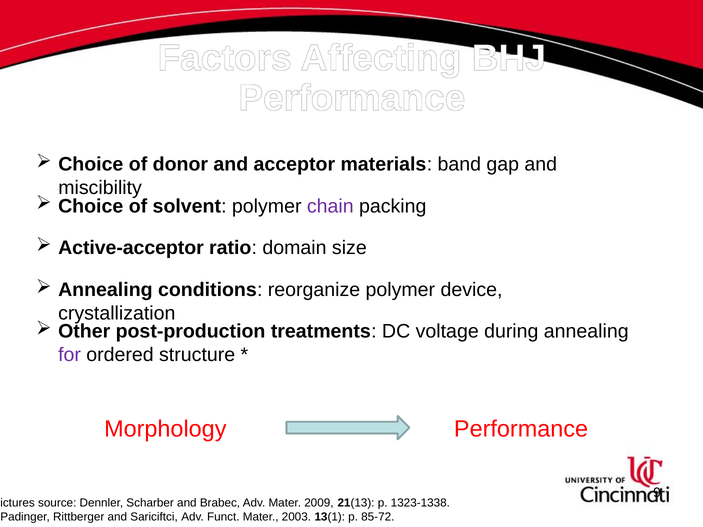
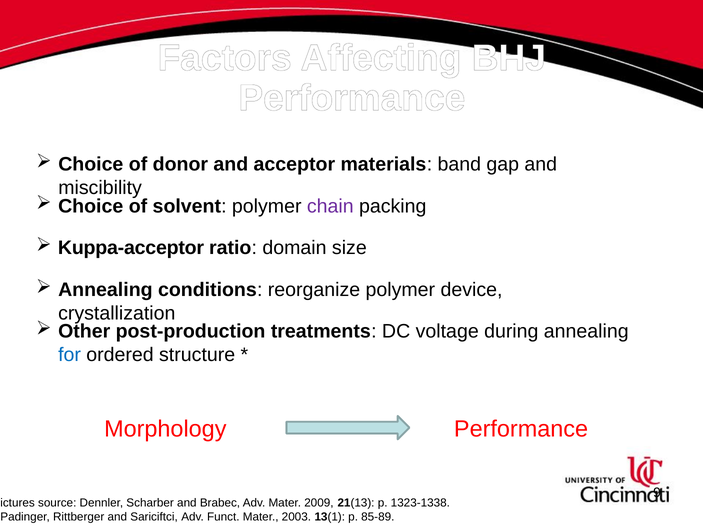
Active-acceptor: Active-acceptor -> Kuppa-acceptor (131, 248)
for colour: purple -> blue (70, 355)
85-72: 85-72 -> 85-89 (378, 517)
